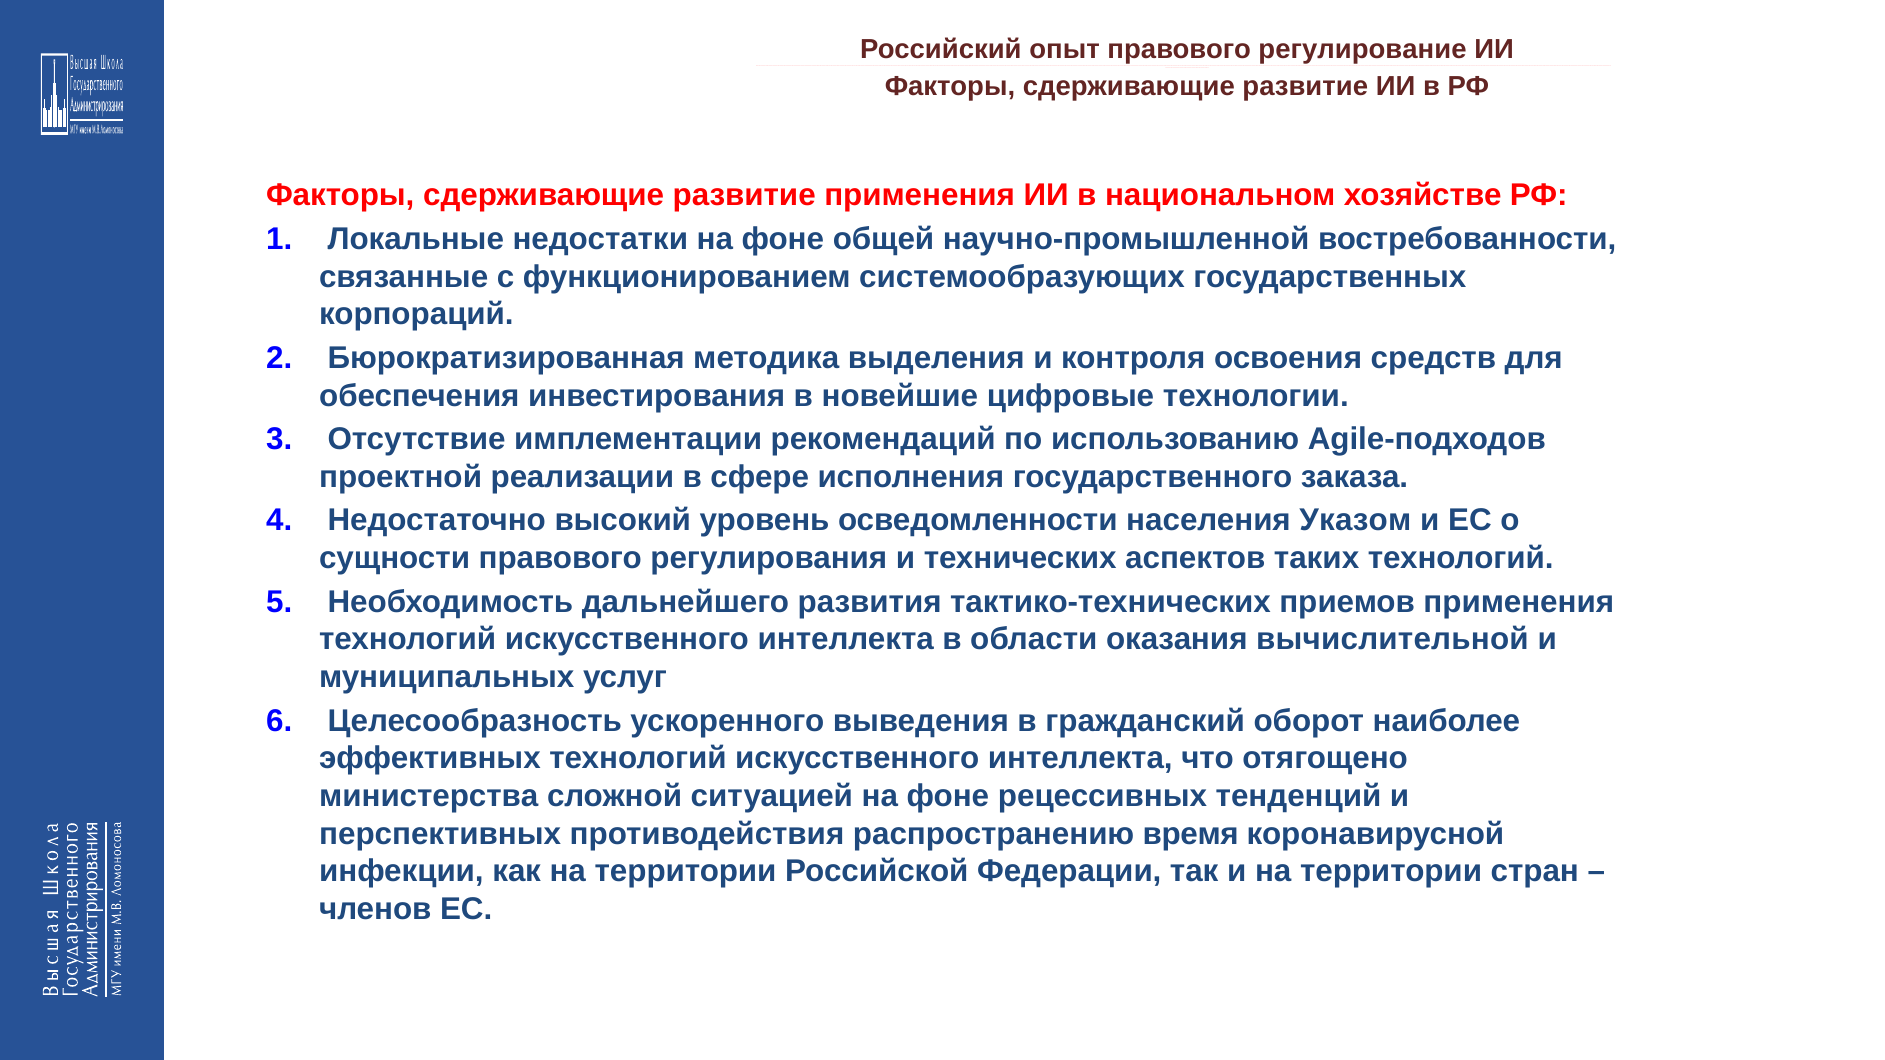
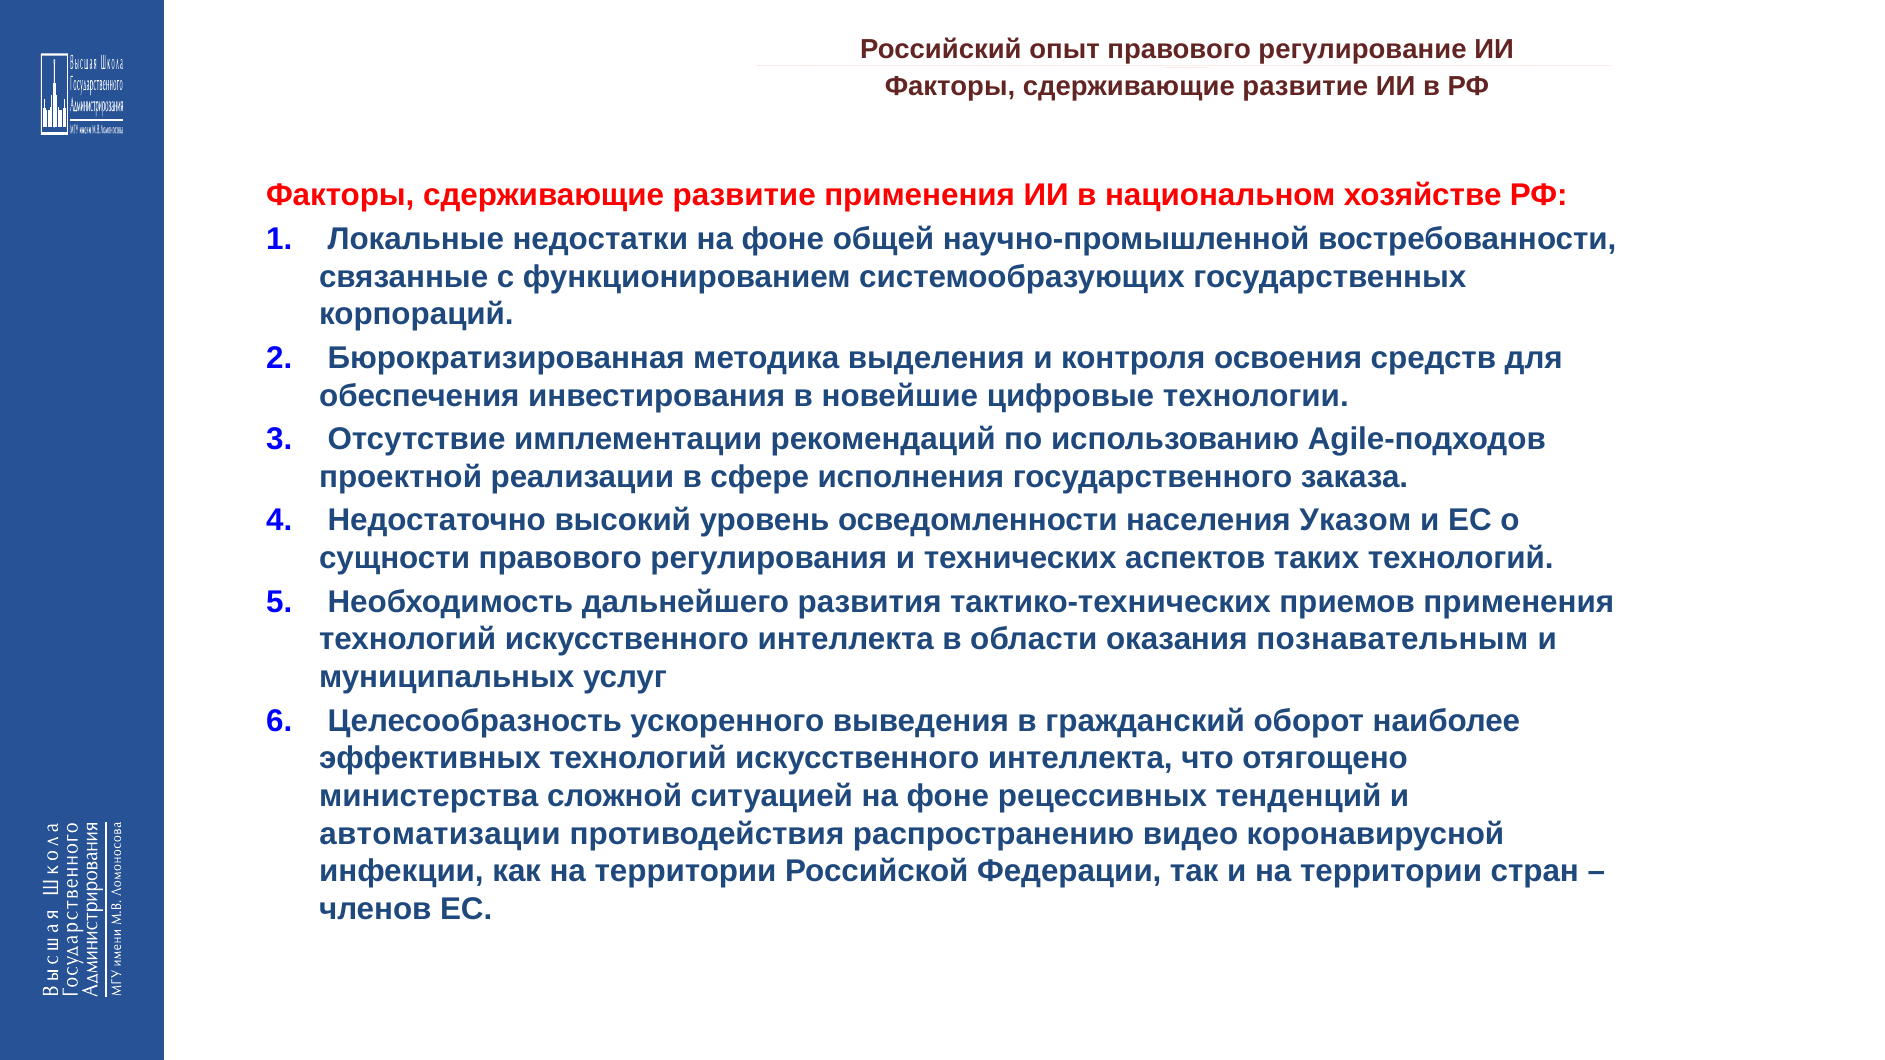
вычислительной: вычислительной -> познавательным (1392, 640)
перспективных: перспективных -> автоматизации (440, 834)
время: время -> видео (1191, 834)
